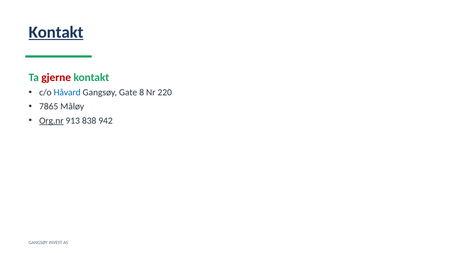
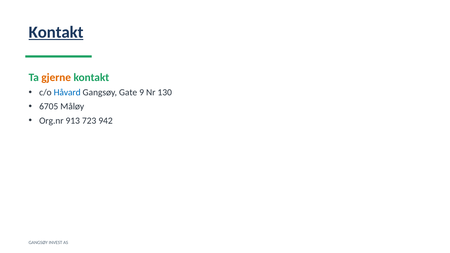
gjerne colour: red -> orange (56, 77)
8: 8 -> 9 (142, 93)
220: 220 -> 130 (165, 93)
7865: 7865 -> 6705 (49, 107)
Org.nr underline: present -> none (51, 121)
838: 838 -> 723 (89, 121)
